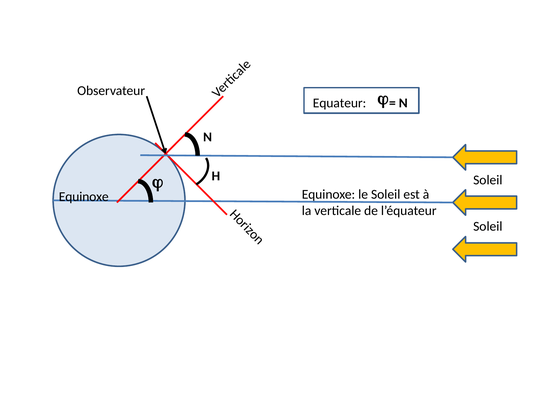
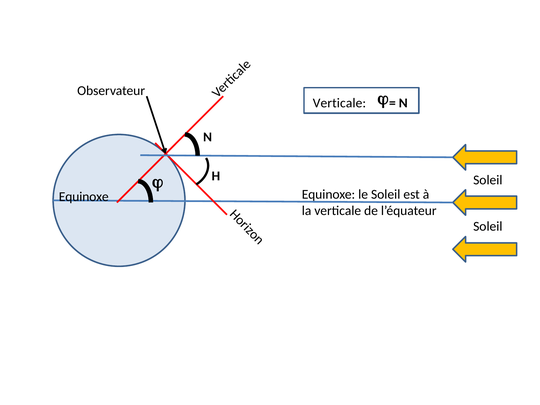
Equateur: Equateur -> Verticale (339, 103)
